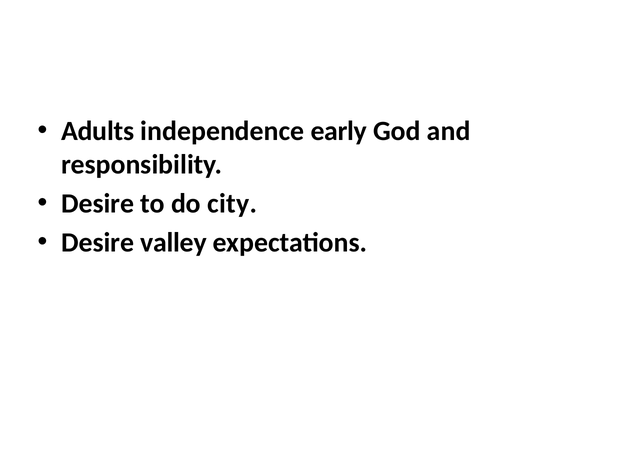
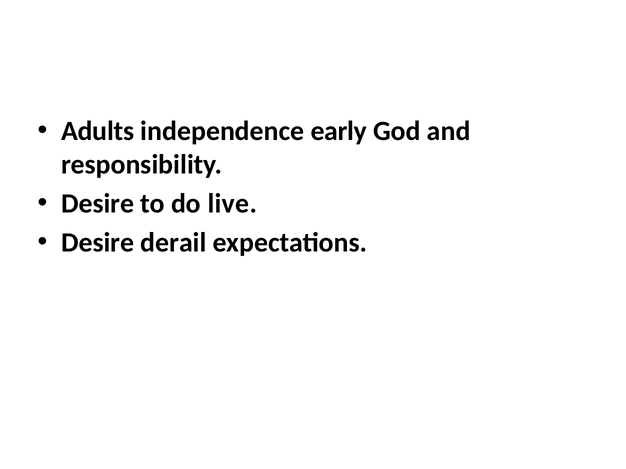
city: city -> live (232, 204)
valley: valley -> derail (173, 243)
